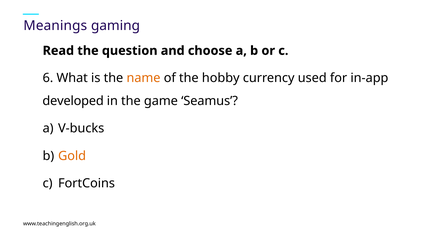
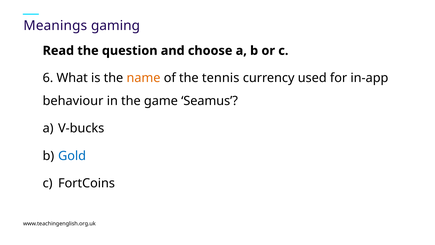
hobby: hobby -> tennis (221, 78)
developed: developed -> behaviour (73, 101)
Gold colour: orange -> blue (72, 156)
